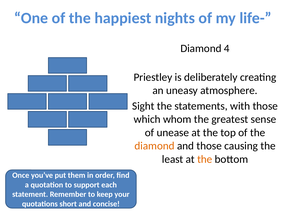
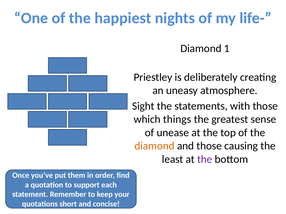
4: 4 -> 1 (227, 49)
whom: whom -> things (177, 120)
the colour: orange -> purple (205, 160)
